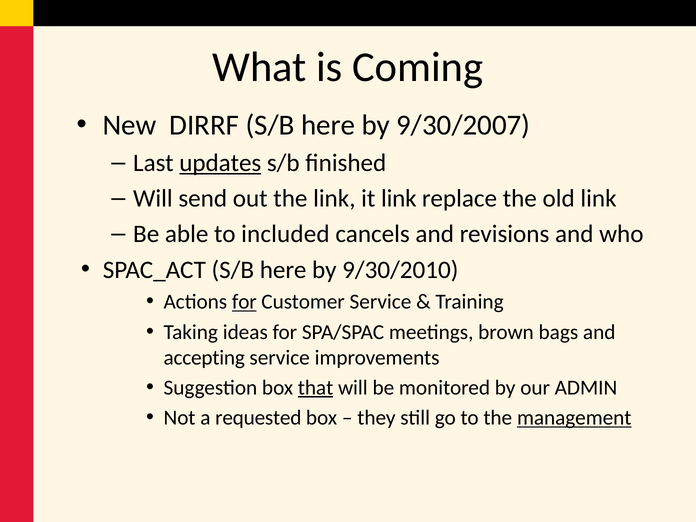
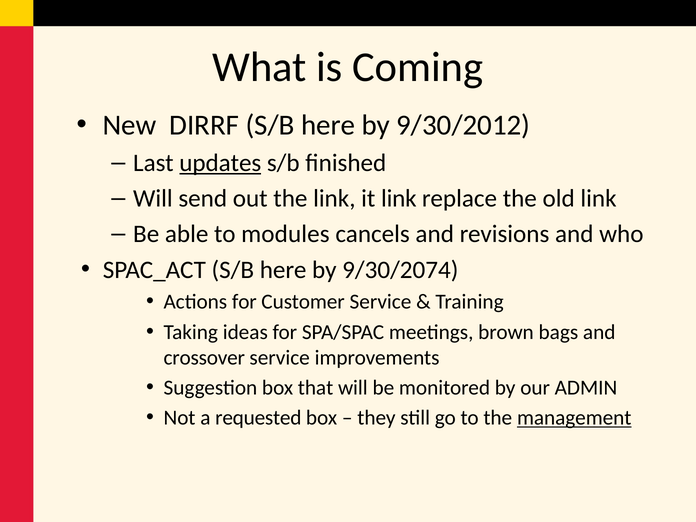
9/30/2007: 9/30/2007 -> 9/30/2012 (463, 125)
included: included -> modules (285, 234)
9/30/2010: 9/30/2010 -> 9/30/2074 (400, 270)
for underline: present -> none (244, 302)
accepting: accepting -> crossover (204, 358)
that underline: present -> none (316, 388)
